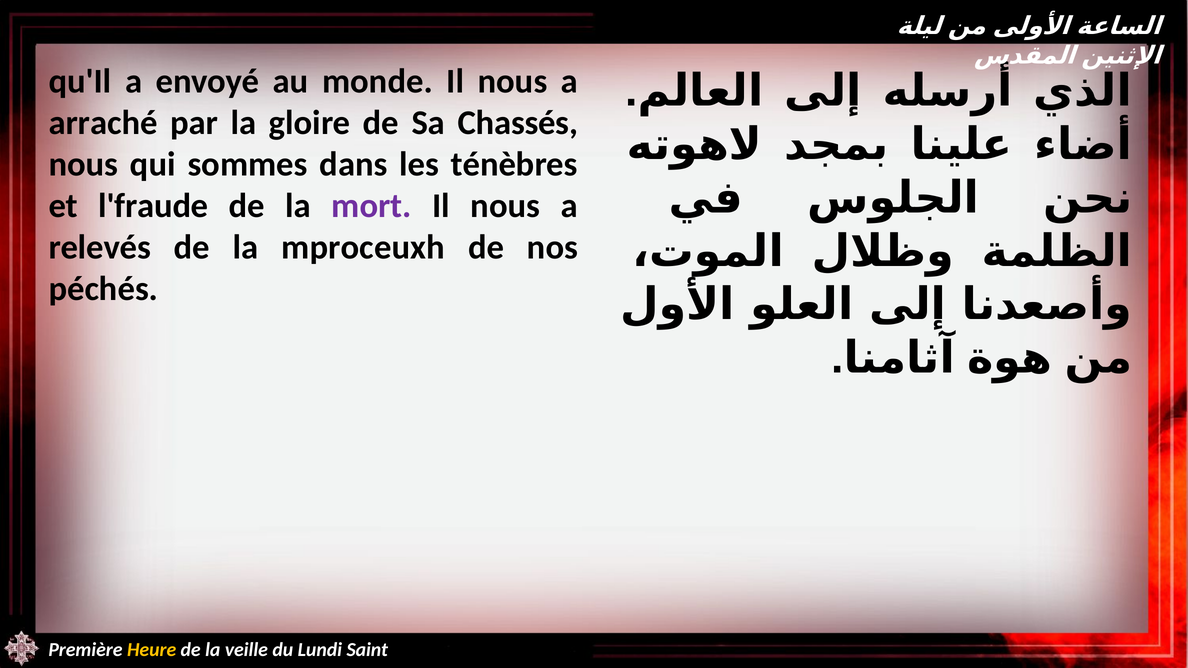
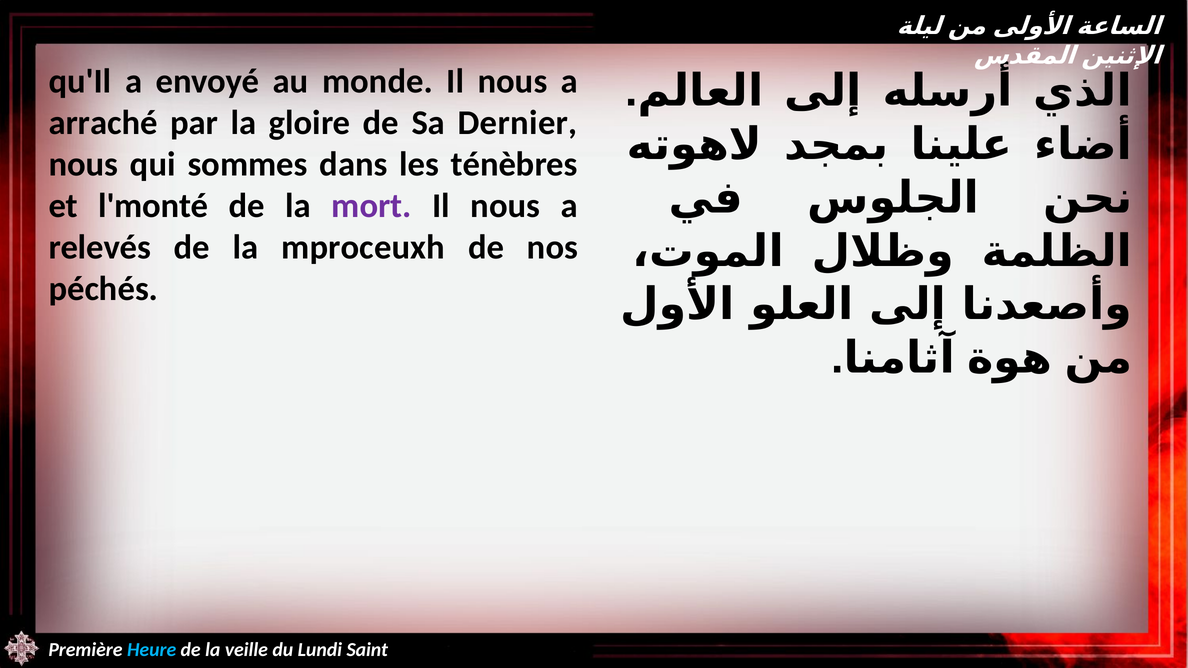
Chassés: Chassés -> Dernier (518, 123)
l'fraude: l'fraude -> l'monté (153, 206)
Heure colour: yellow -> light blue (152, 650)
